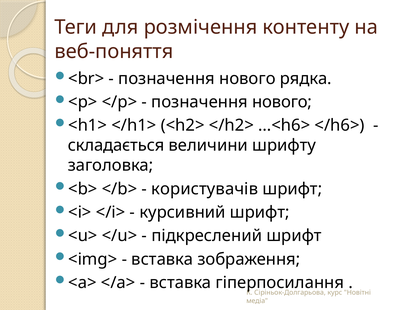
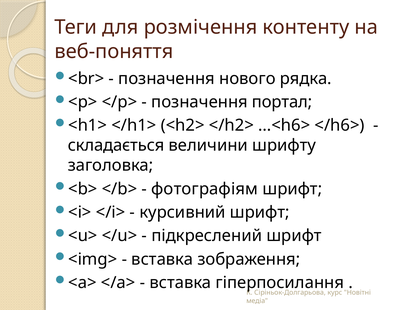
нового: нового -> портал (282, 102)
користувачів: користувачів -> фотографіям (205, 189)
